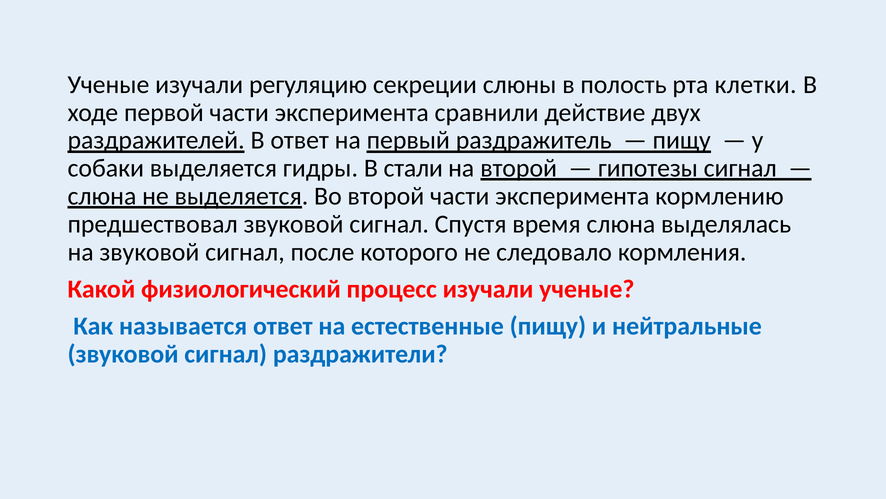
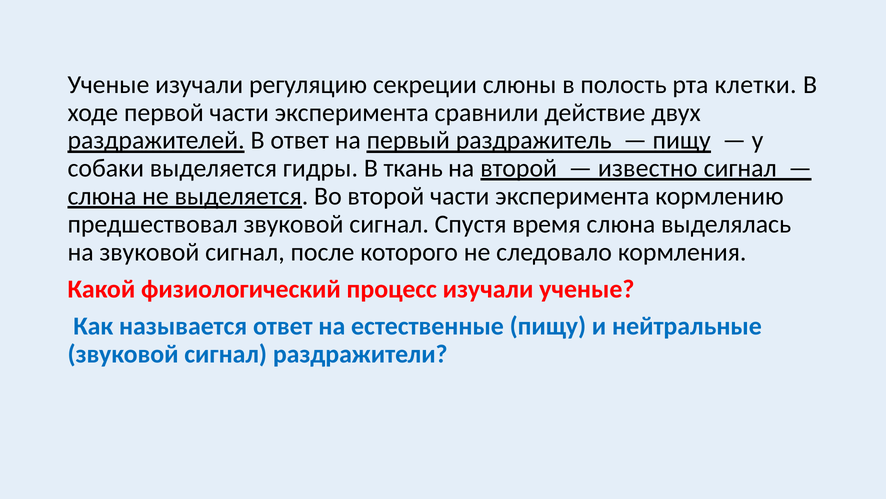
стали: стали -> ткань (413, 168)
гипотезы: гипотезы -> известно (648, 168)
